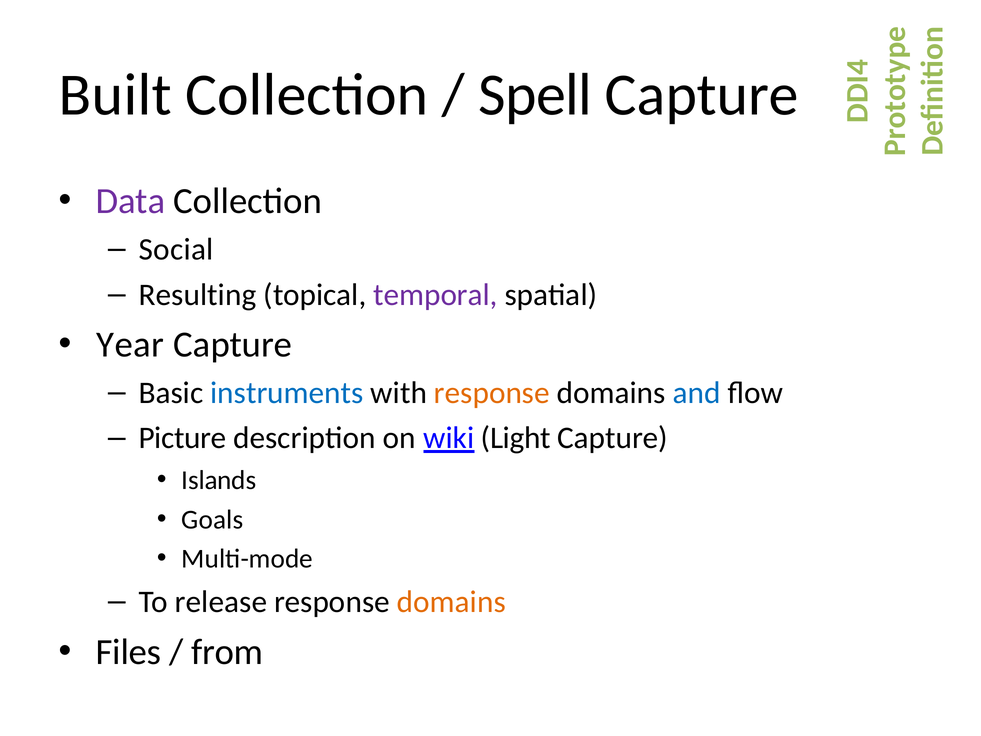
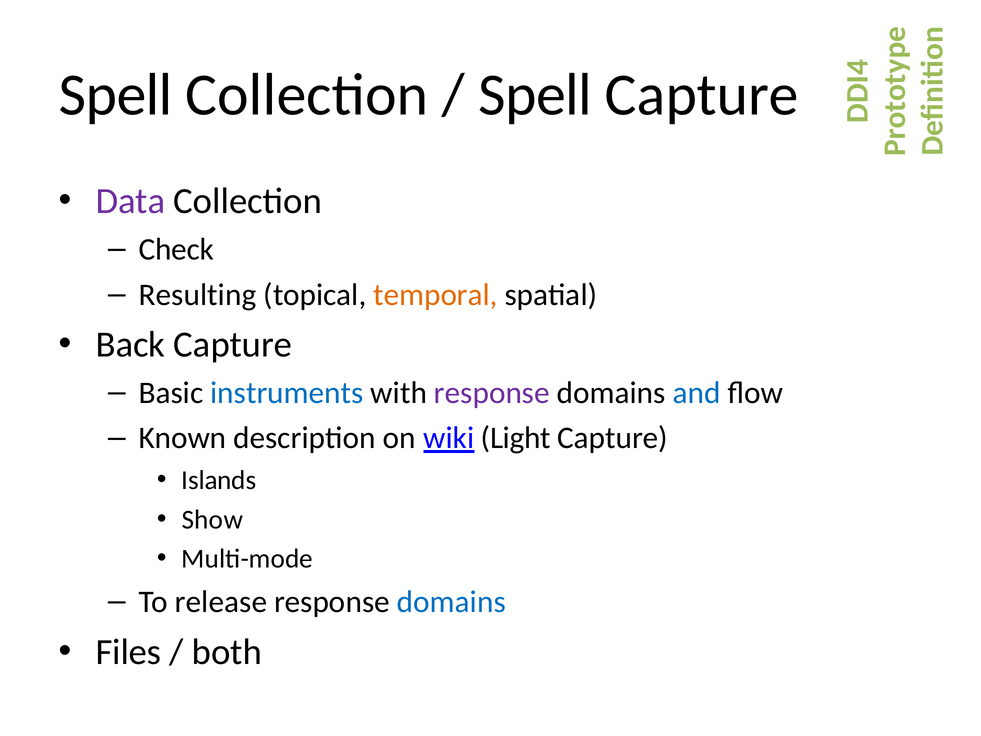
Built: Built -> Spell (116, 95)
Social: Social -> Check (176, 249)
temporal colour: purple -> orange (435, 295)
Year: Year -> Back (130, 345)
response colour: orange -> purple (492, 393)
Picture: Picture -> Known (182, 438)
Goals: Goals -> Show (212, 519)
domains colour: orange -> blue (451, 602)
from: from -> both (227, 652)
